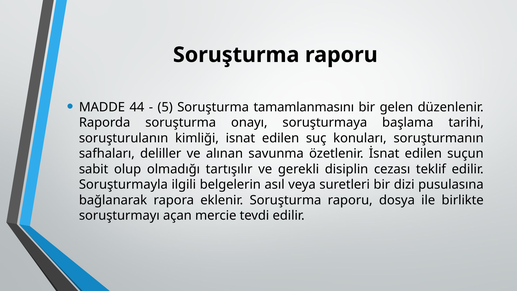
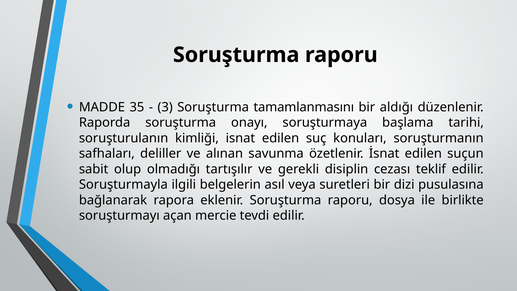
44: 44 -> 35 (137, 107)
5: 5 -> 3 (165, 107)
gelen: gelen -> aldığı (396, 107)
